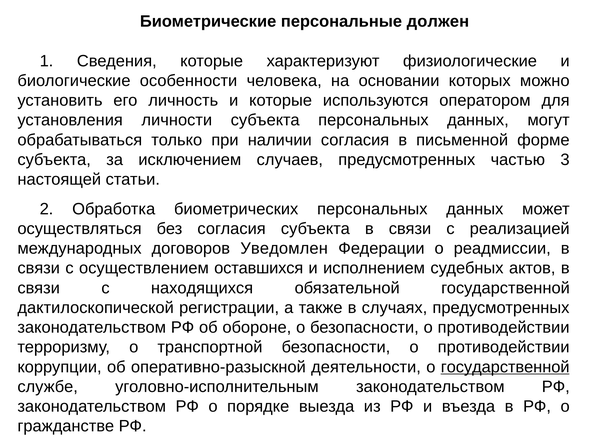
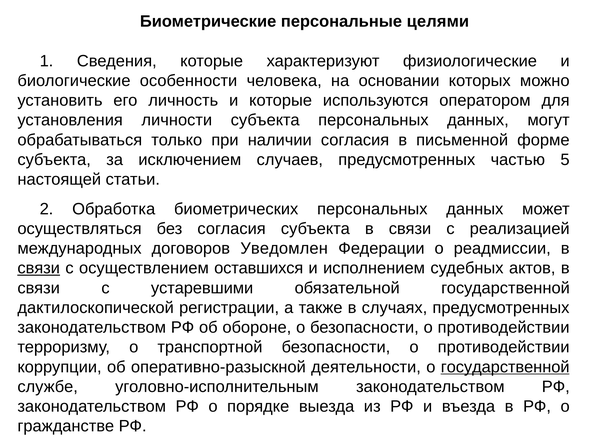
должен: должен -> целями (438, 21)
3: 3 -> 5 (565, 160)
связи underline: none -> present (39, 268)
находящихся: находящихся -> устаревшими (202, 288)
